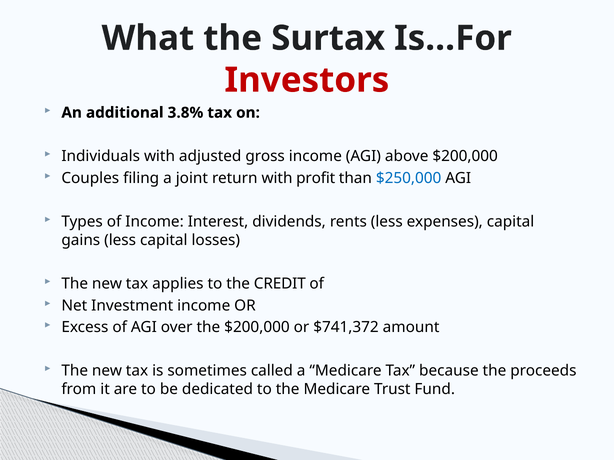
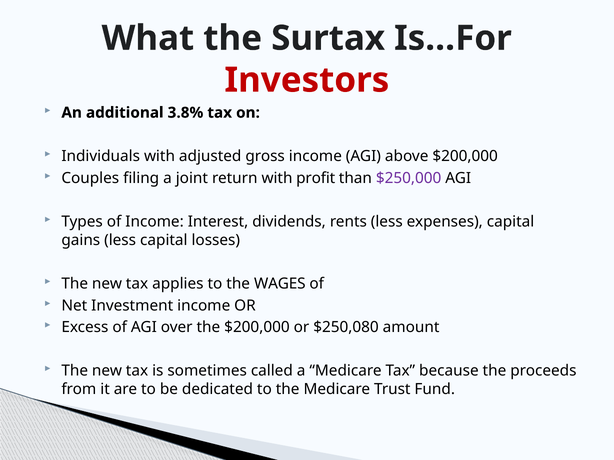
$250,000 colour: blue -> purple (409, 178)
CREDIT: CREDIT -> WAGES (280, 284)
$741,372: $741,372 -> $250,080 (346, 328)
